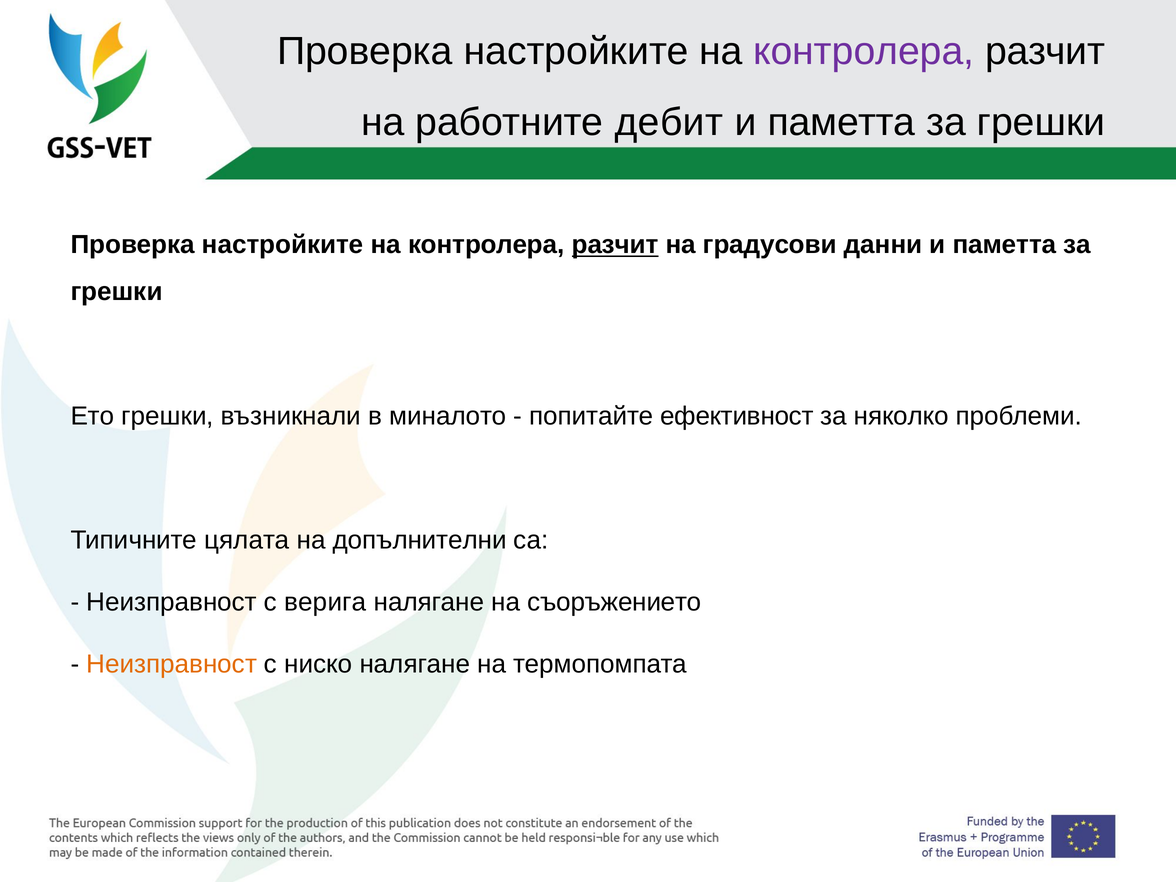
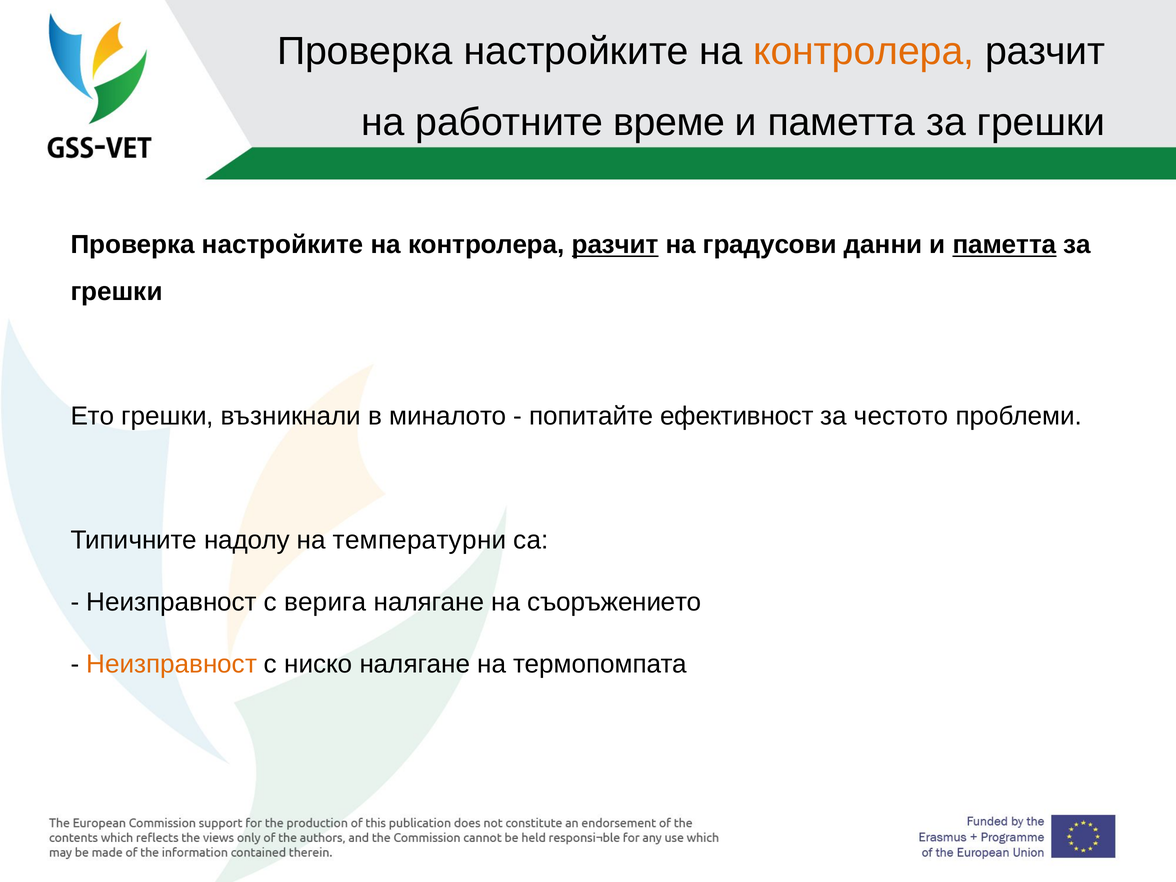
контролера colour: purple -> orange (864, 52)
дебит: дебит -> време (669, 122)
паметта underline: none -> present (1004, 245)
няколко: няколко -> честото (901, 416)
цялата: цялата -> надолу (247, 540)
допълнителни: допълнителни -> температурни (420, 540)
